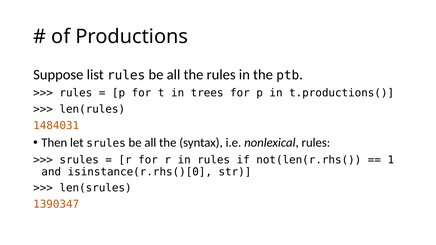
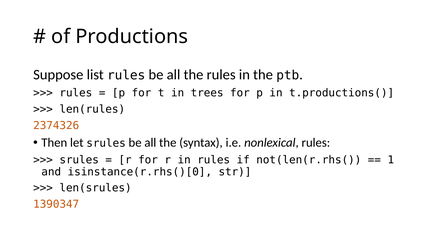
1484031: 1484031 -> 2374326 (56, 126)
